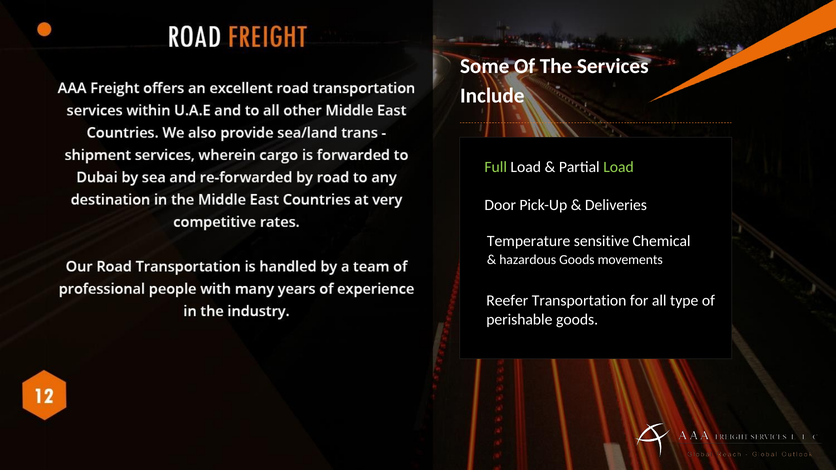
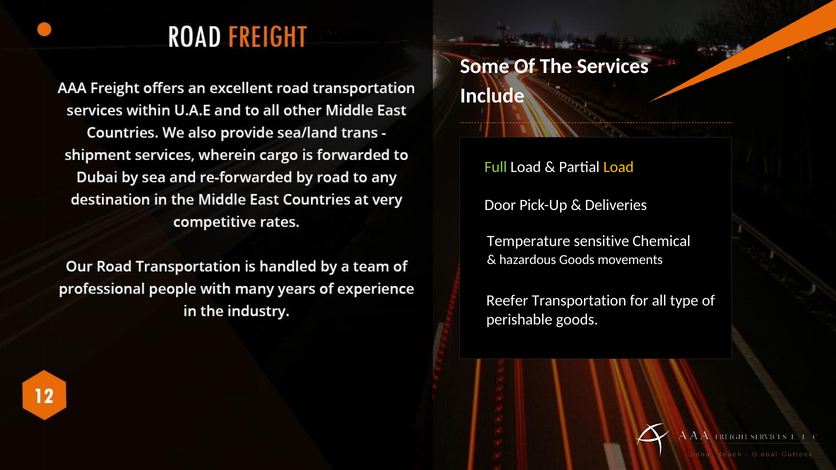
Load colour: light green -> yellow (619, 167)
